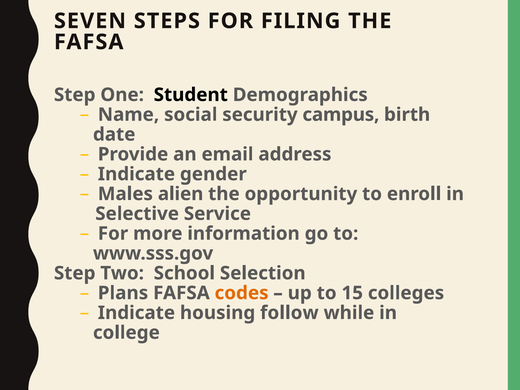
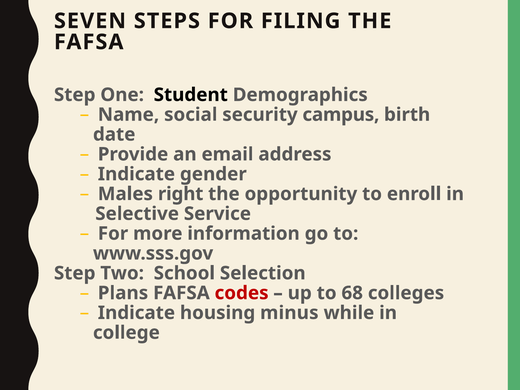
alien: alien -> right (181, 194)
codes colour: orange -> red (242, 293)
15: 15 -> 68 (352, 293)
follow: follow -> minus (289, 313)
